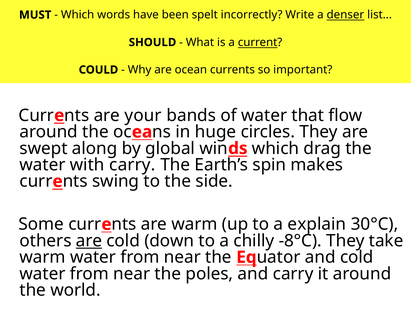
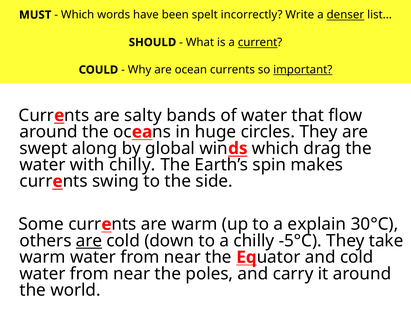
important underline: none -> present (303, 70)
your: your -> salty (143, 115)
with carry: carry -> chilly (132, 164)
-8°C: -8°C -> -5°C (300, 240)
